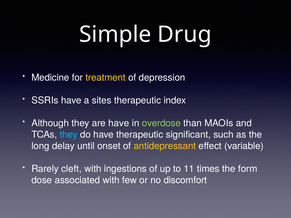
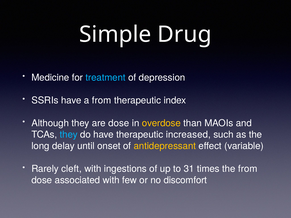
treatment colour: yellow -> light blue (106, 78)
a sites: sites -> from (102, 100)
are have: have -> dose (119, 123)
overdose colour: light green -> yellow (161, 123)
significant: significant -> increased (188, 135)
11: 11 -> 31 (189, 169)
the form: form -> from (248, 169)
